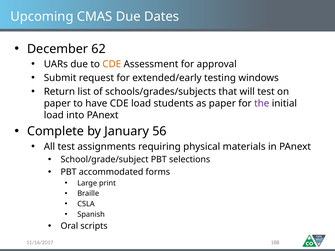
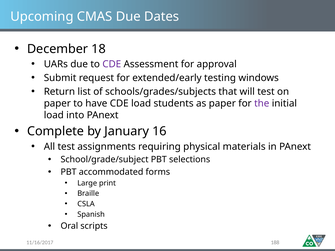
62: 62 -> 18 (99, 49)
CDE colour: orange -> purple (112, 64)
56: 56 -> 16 (159, 131)
